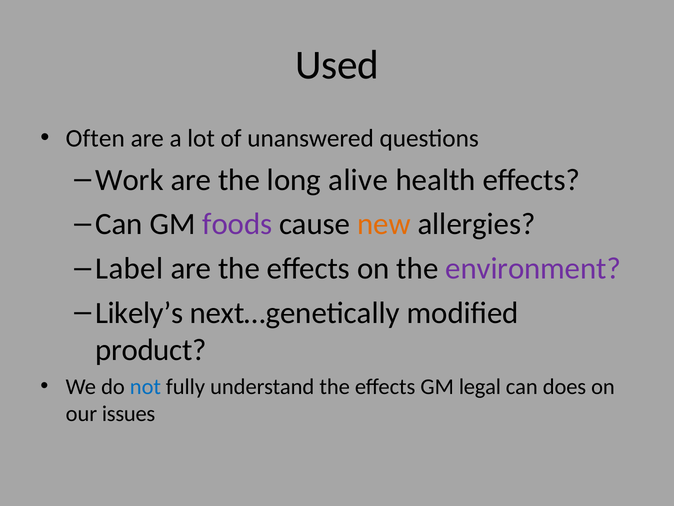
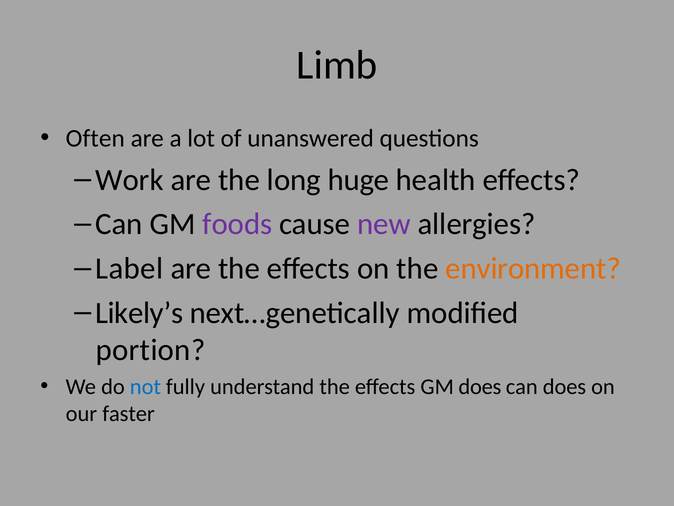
Used: Used -> Limb (337, 65)
alive: alive -> huge (359, 180)
new colour: orange -> purple (384, 224)
environment colour: purple -> orange (533, 268)
product: product -> portion (151, 350)
GM legal: legal -> does (480, 386)
issues: issues -> faster (129, 413)
